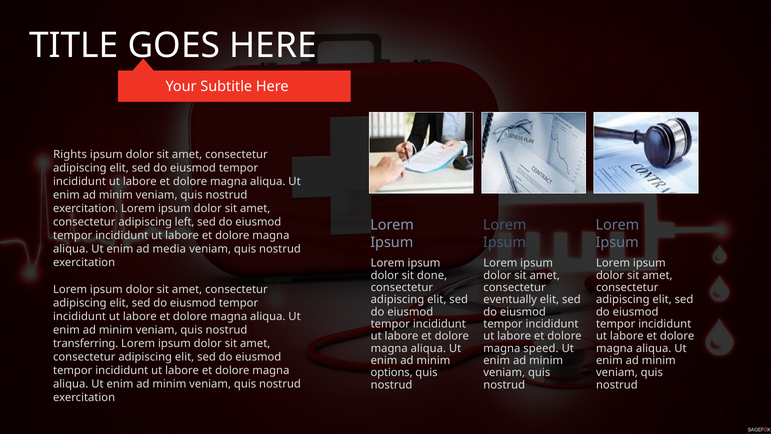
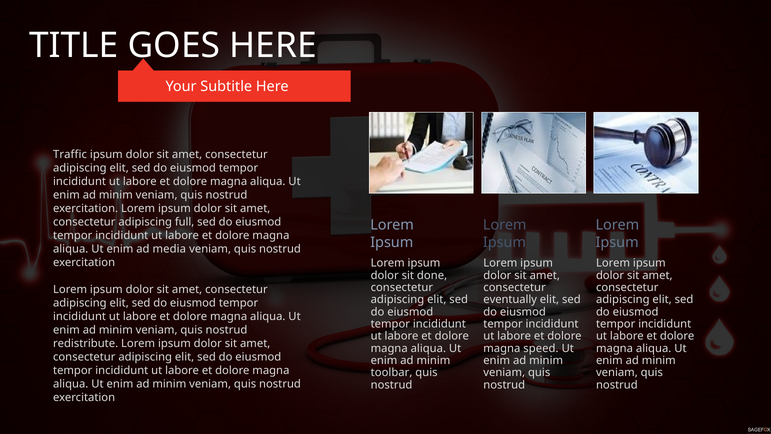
Rights: Rights -> Traffic (70, 154)
left: left -> full (185, 222)
transferring: transferring -> redistribute (86, 343)
options: options -> toolbar (392, 372)
